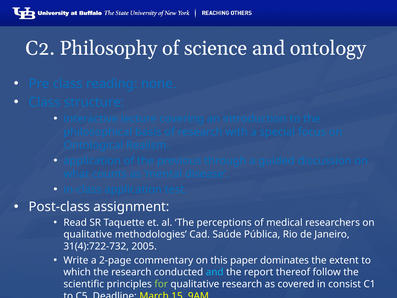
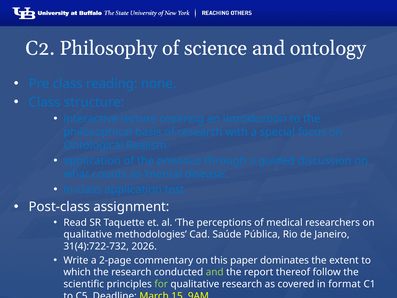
2005: 2005 -> 2026 (144, 246)
and colour: light blue -> light green (215, 272)
consist: consist -> format (345, 284)
